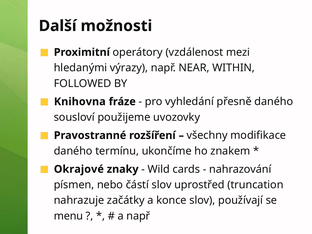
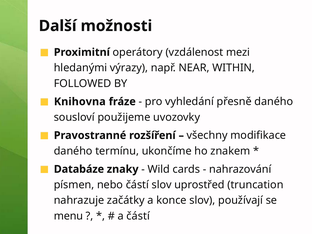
Okrajové: Okrajové -> Databáze (79, 169)
a např: např -> částí (138, 216)
